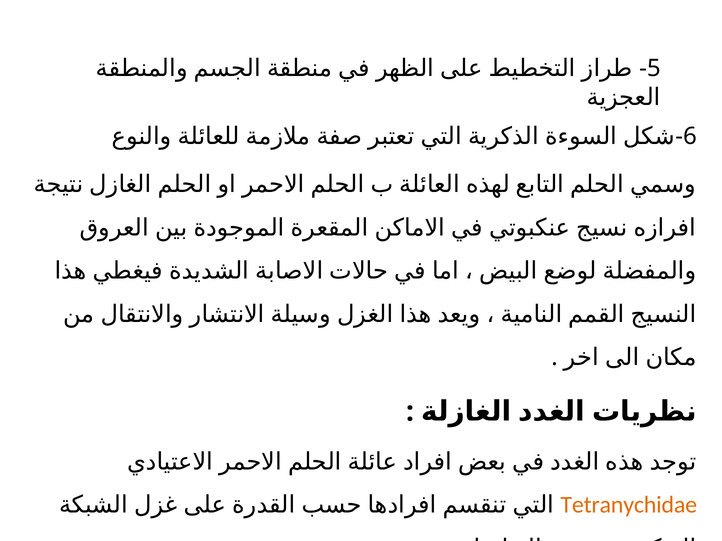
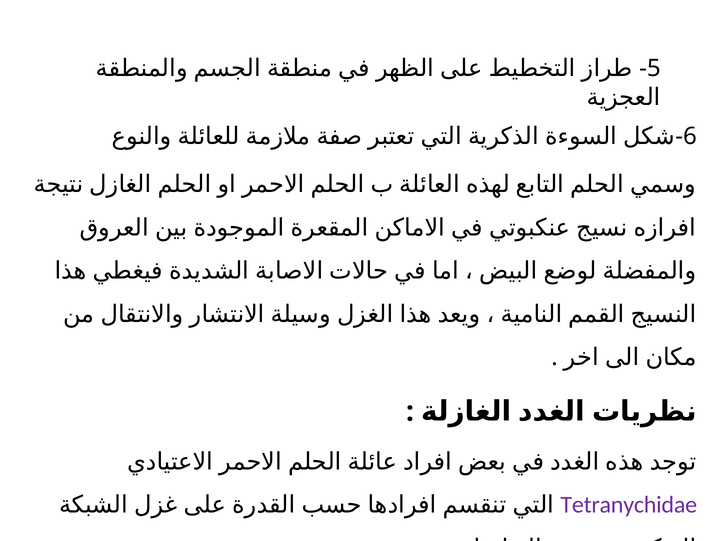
Tetranychidae colour: orange -> purple (629, 505)
